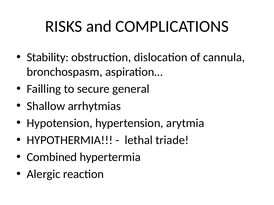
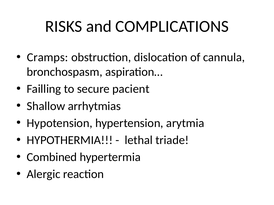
Stability: Stability -> Cramps (48, 57)
general: general -> pacient (131, 89)
